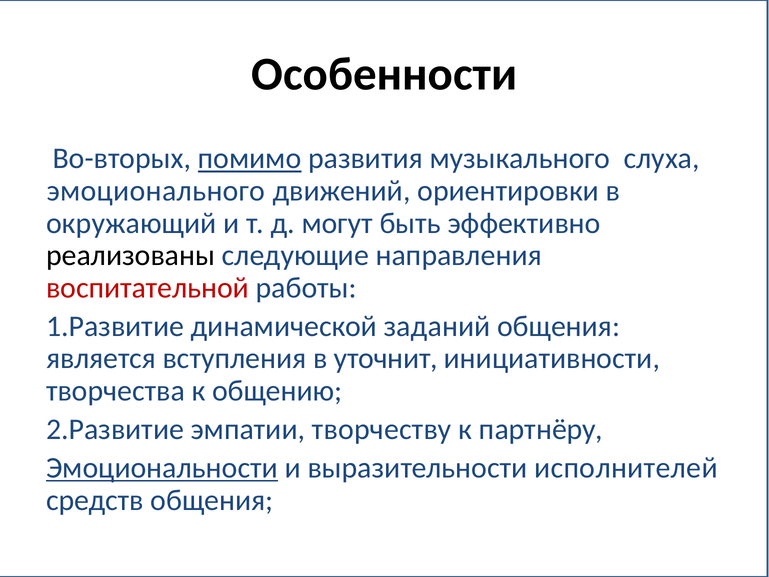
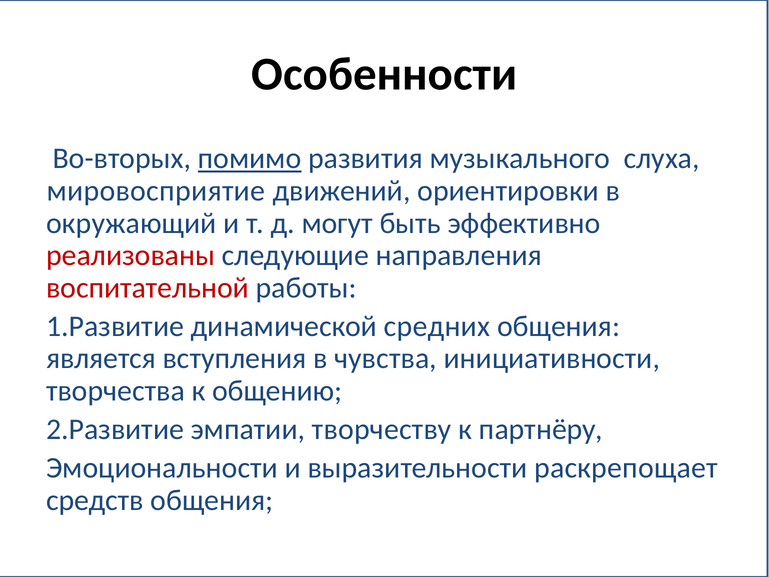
эмоционального: эмоционального -> мировосприятие (156, 191)
реализованы colour: black -> red (131, 255)
заданий: заданий -> средних (437, 326)
уточнит: уточнит -> чувства (386, 358)
Эмоциональности underline: present -> none (162, 468)
исполнителей: исполнителей -> раскрепощает (626, 468)
